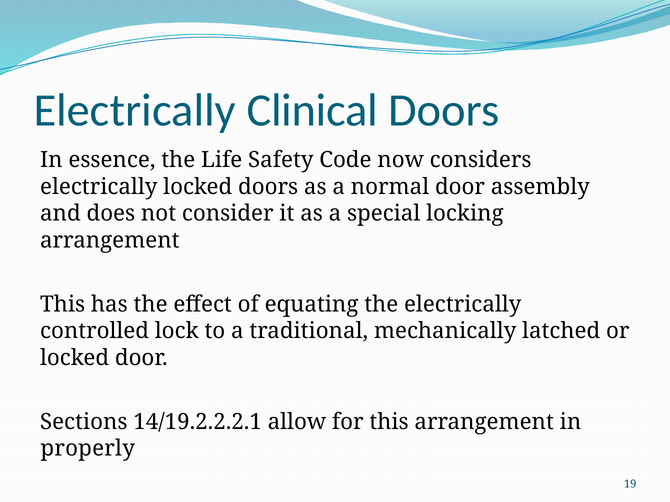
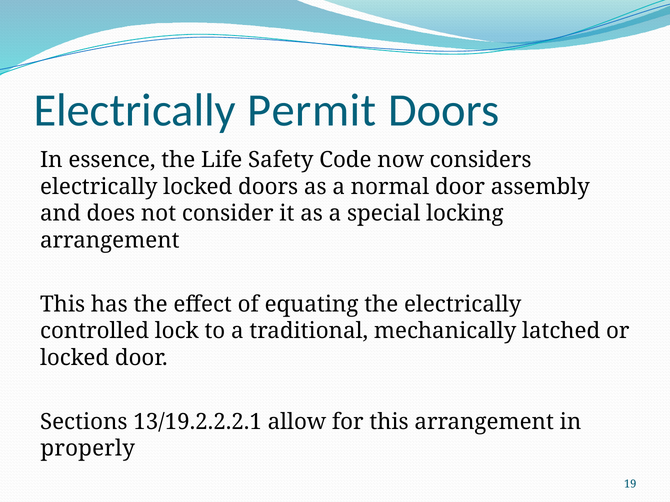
Clinical: Clinical -> Permit (312, 111)
14/19.2.2.2.1: 14/19.2.2.2.1 -> 13/19.2.2.2.1 (198, 422)
